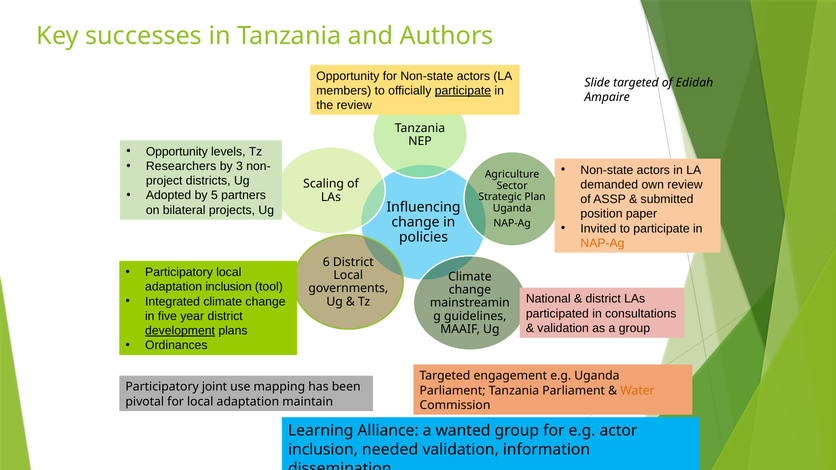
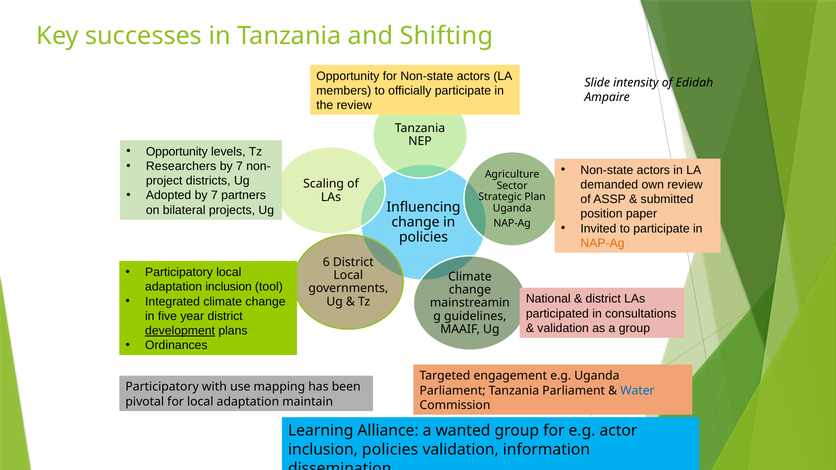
Authors: Authors -> Shifting (446, 36)
Slide targeted: targeted -> intensity (636, 83)
participate underline: present -> none (463, 91)
3: 3 -> 7 (239, 166)
Adopted by 5: 5 -> 7 (214, 196)
joint: joint -> with (214, 387)
Water colour: orange -> blue (637, 391)
inclusion needed: needed -> policies (390, 450)
